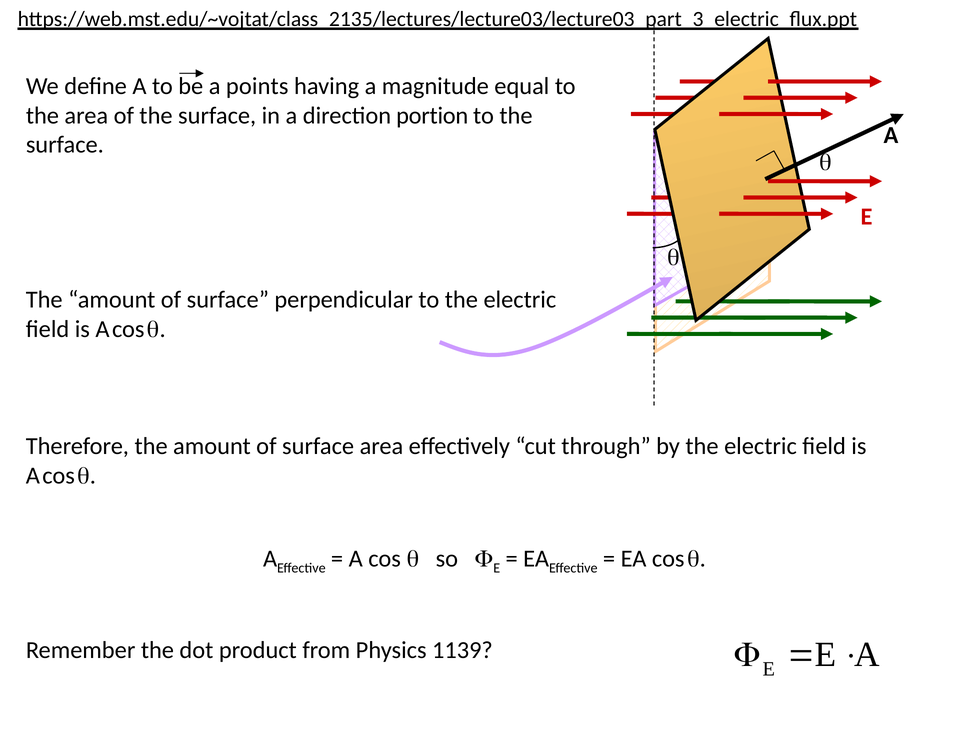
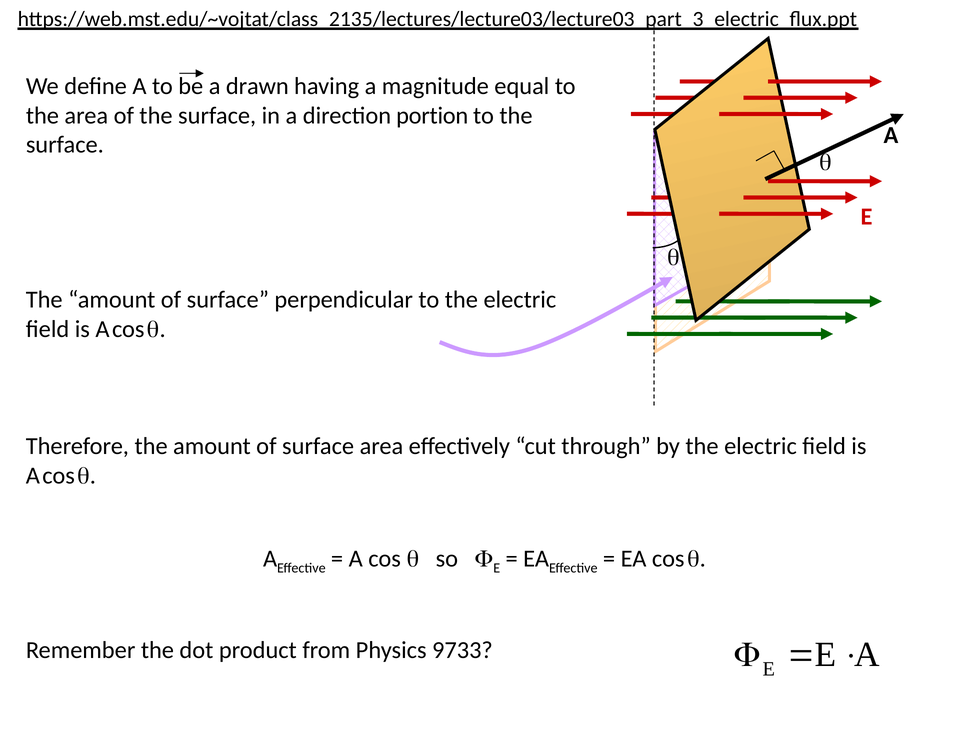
points: points -> drawn (257, 86)
1139: 1139 -> 9733 (462, 650)
